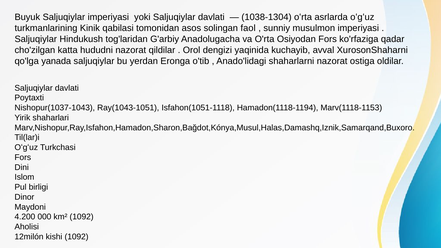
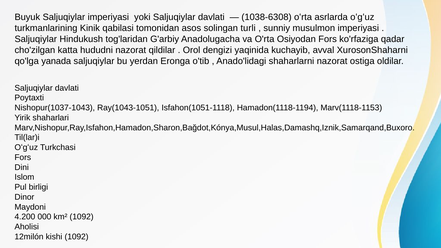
1038-1304: 1038-1304 -> 1038-6308 (267, 17)
faol: faol -> turli (248, 28)
